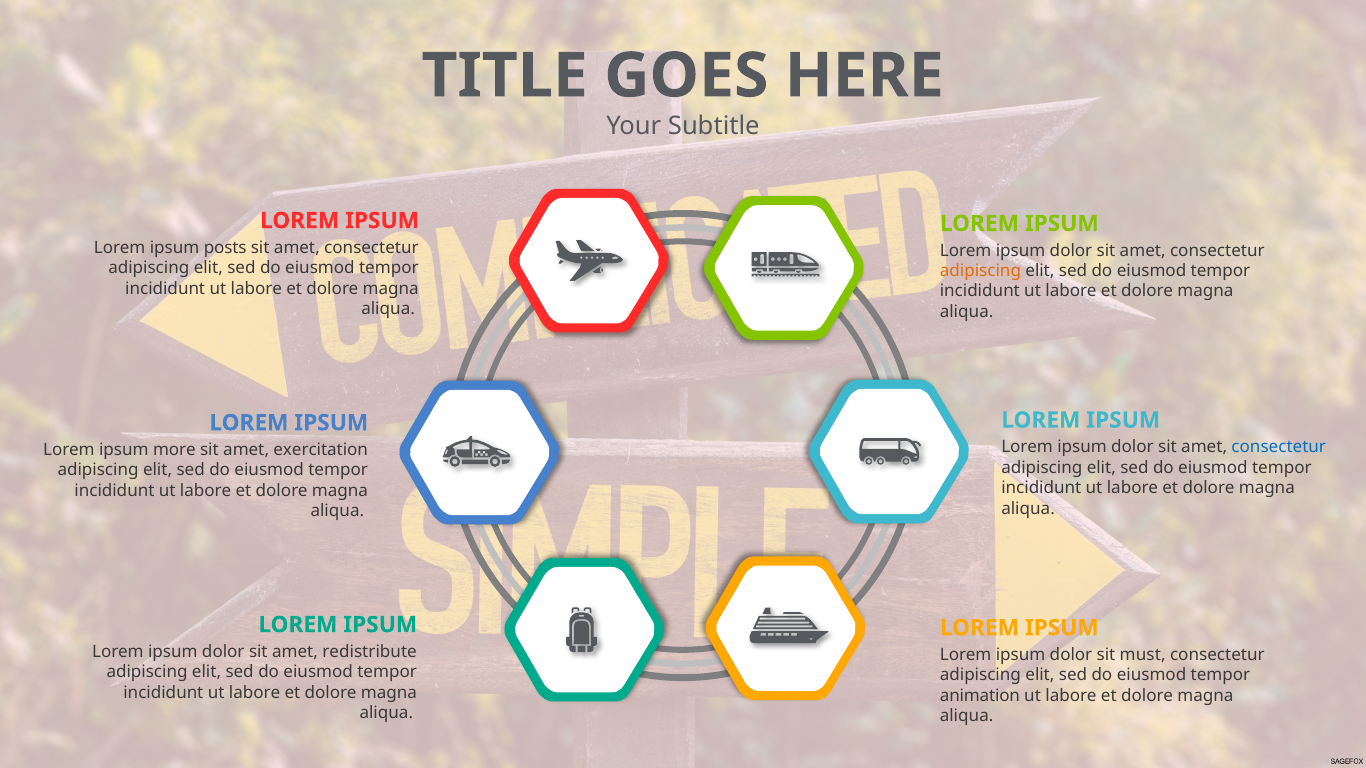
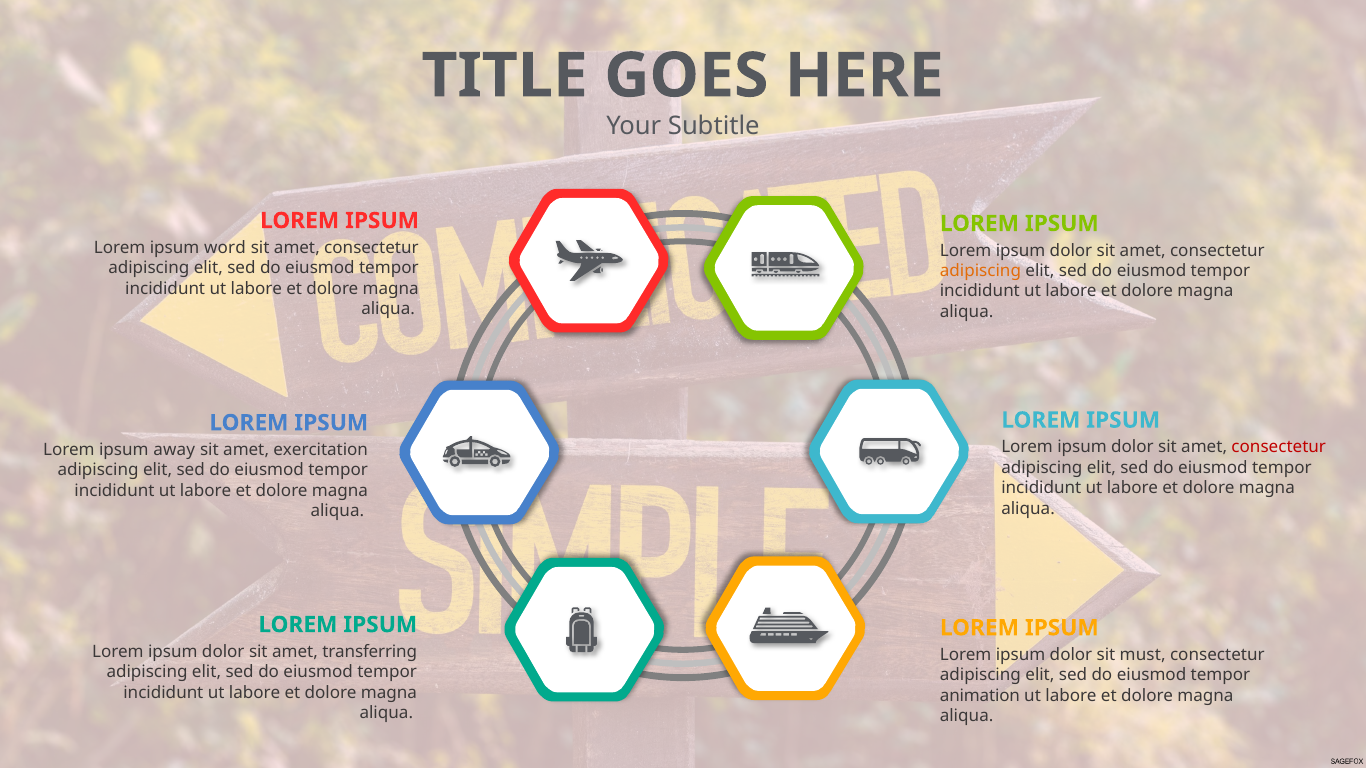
posts: posts -> word (225, 248)
consectetur colour: blue -> red (1279, 447)
more: more -> away (174, 450)
redistribute: redistribute -> transferring (370, 652)
